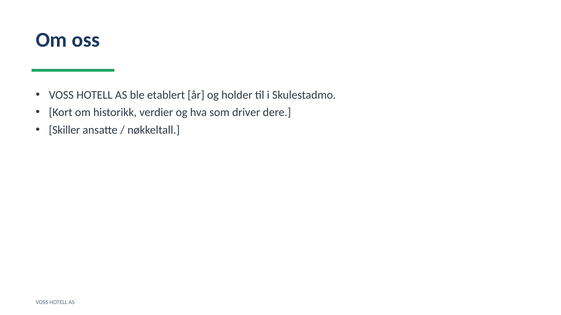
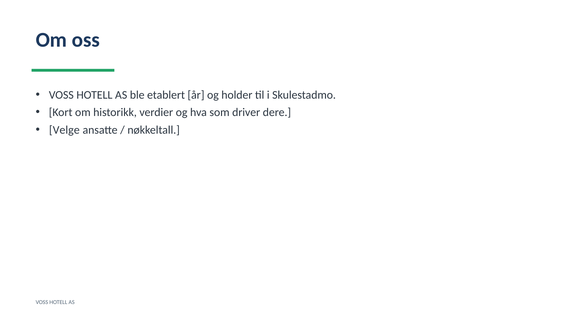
Skiller: Skiller -> Velge (64, 130)
